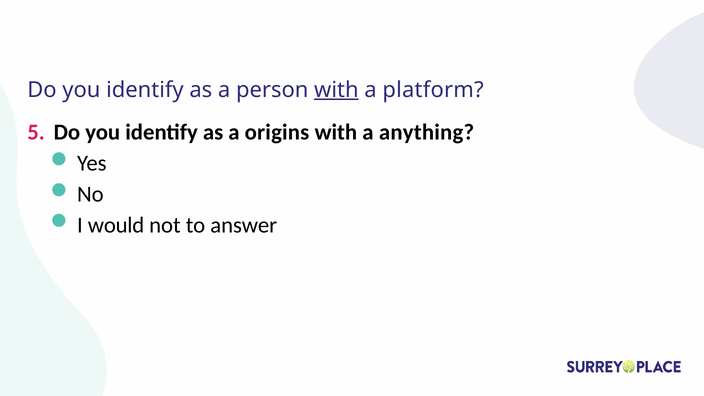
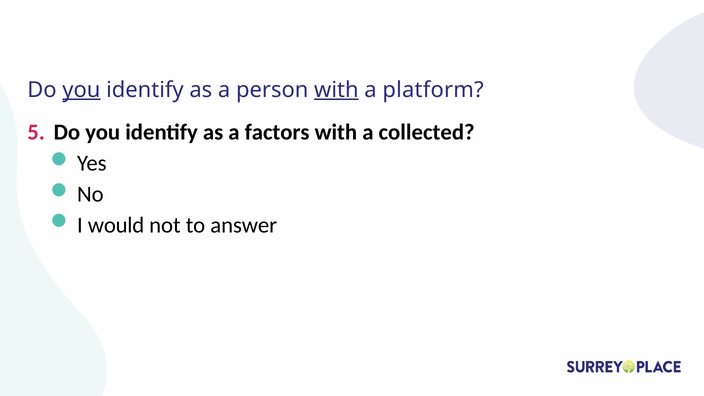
you underline: none -> present (81, 90)
origins: origins -> factors (277, 132)
anything: anything -> collected (427, 132)
